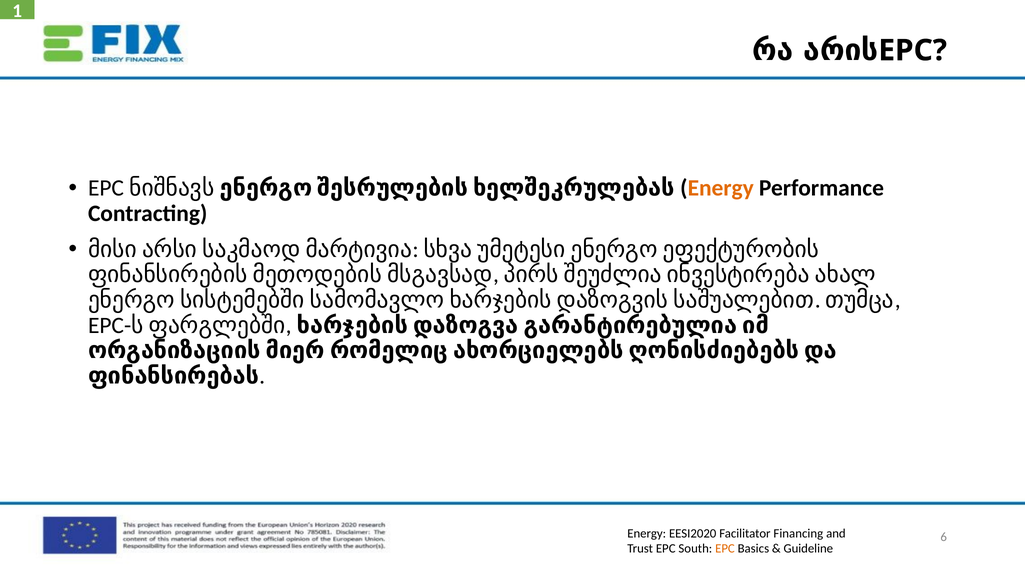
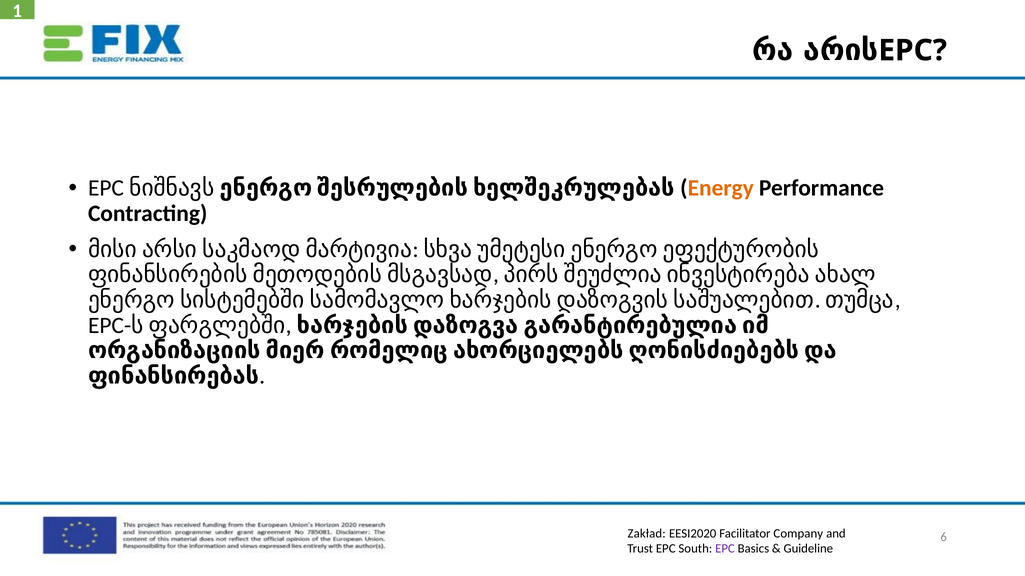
Energy: Energy -> Zakład (647, 534)
Financing: Financing -> Company (798, 534)
EPC colour: orange -> purple (725, 549)
